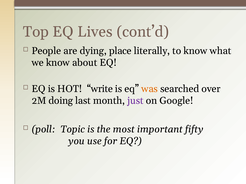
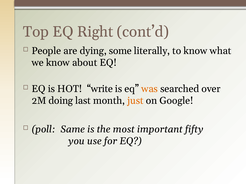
Lives: Lives -> Right (95, 32)
place: place -> some (120, 51)
just colour: purple -> orange (135, 101)
Topic: Topic -> Same (73, 130)
